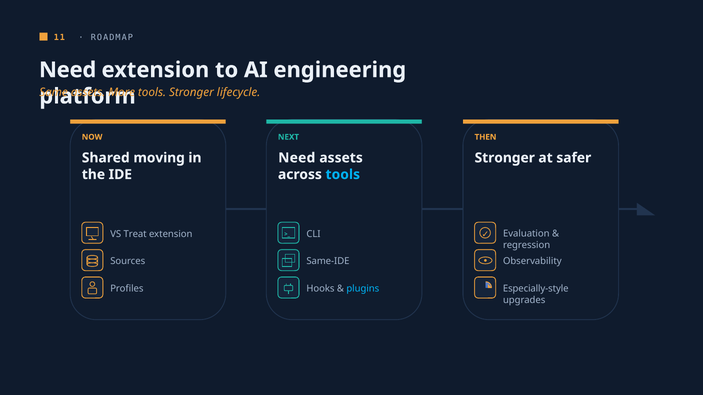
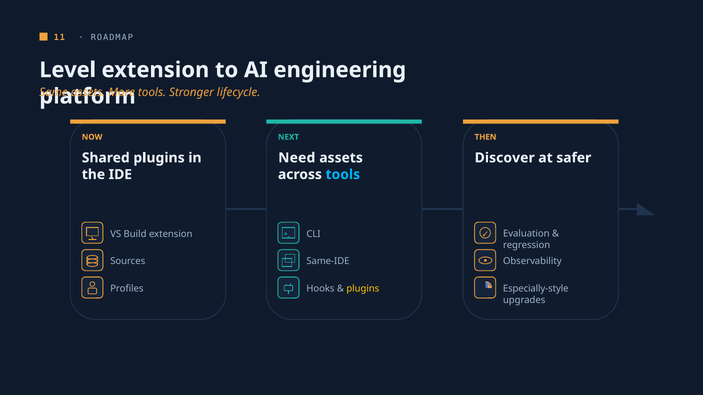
Need: Need -> Level (68, 70)
Shared moving: moving -> plugins (159, 158)
Stronger: Stronger -> Discover (505, 158)
Treat: Treat -> Build (135, 234)
plugins colour: light blue -> yellow (363, 289)
